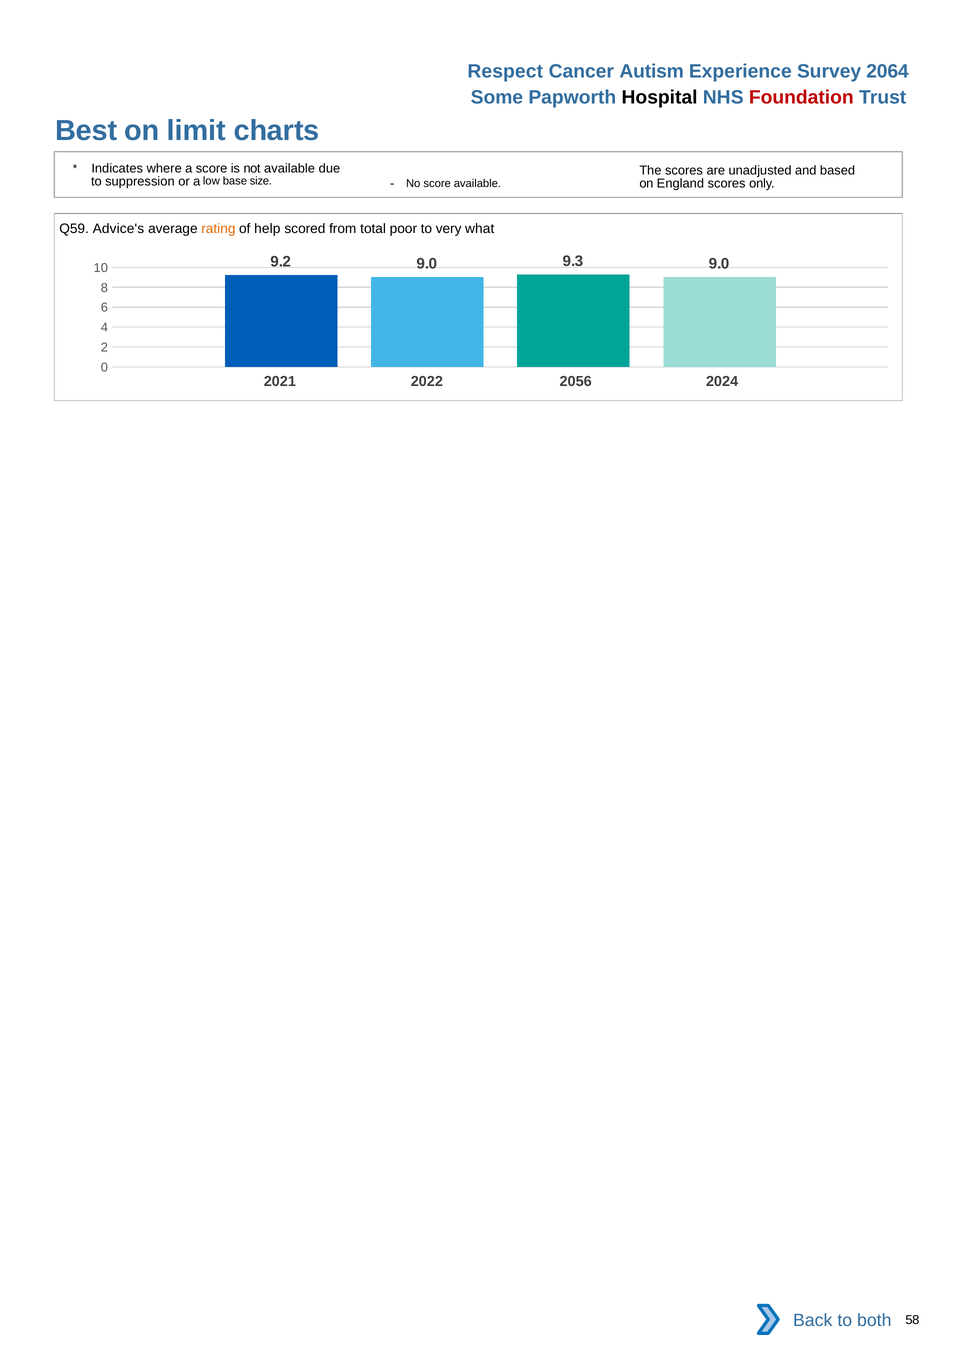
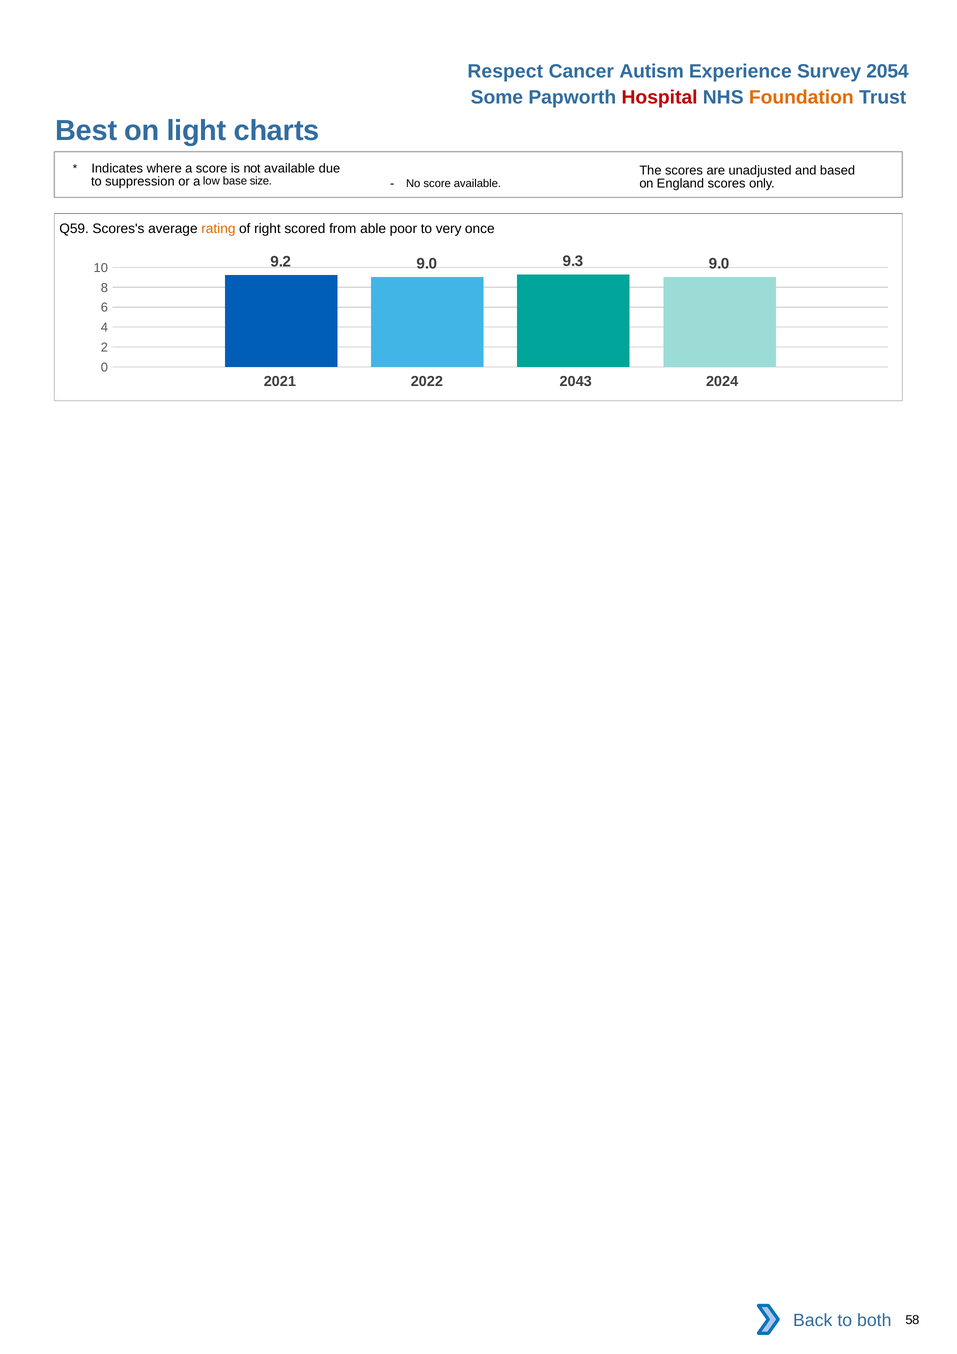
2064: 2064 -> 2054 (887, 71)
Hospital colour: black -> red (660, 97)
Foundation colour: red -> orange (801, 97)
limit: limit -> light (197, 131)
Advice's: Advice's -> Scores's (118, 229)
help: help -> right (267, 229)
total: total -> able (373, 229)
what: what -> once (480, 229)
2056: 2056 -> 2043 (576, 382)
